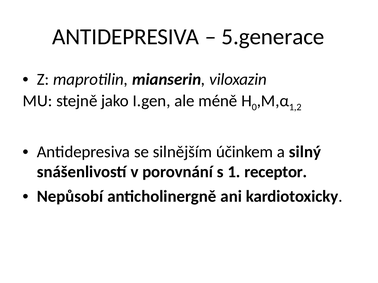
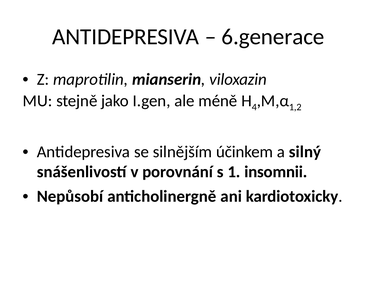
5.generace: 5.generace -> 6.generace (273, 37)
0: 0 -> 4 (254, 107)
receptor: receptor -> insomnii (276, 172)
